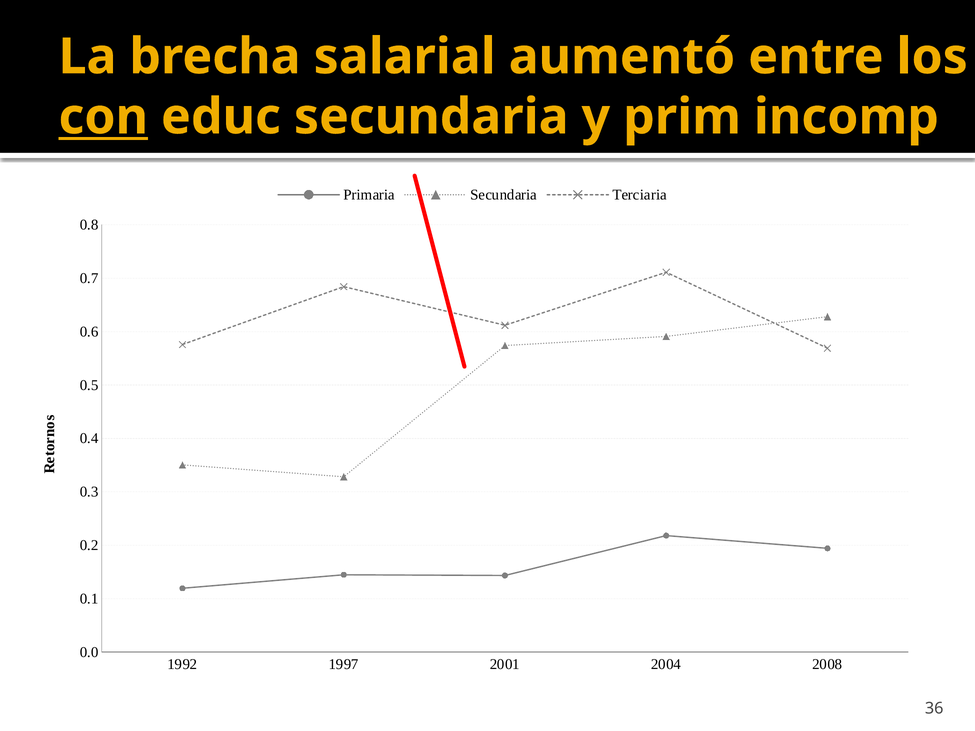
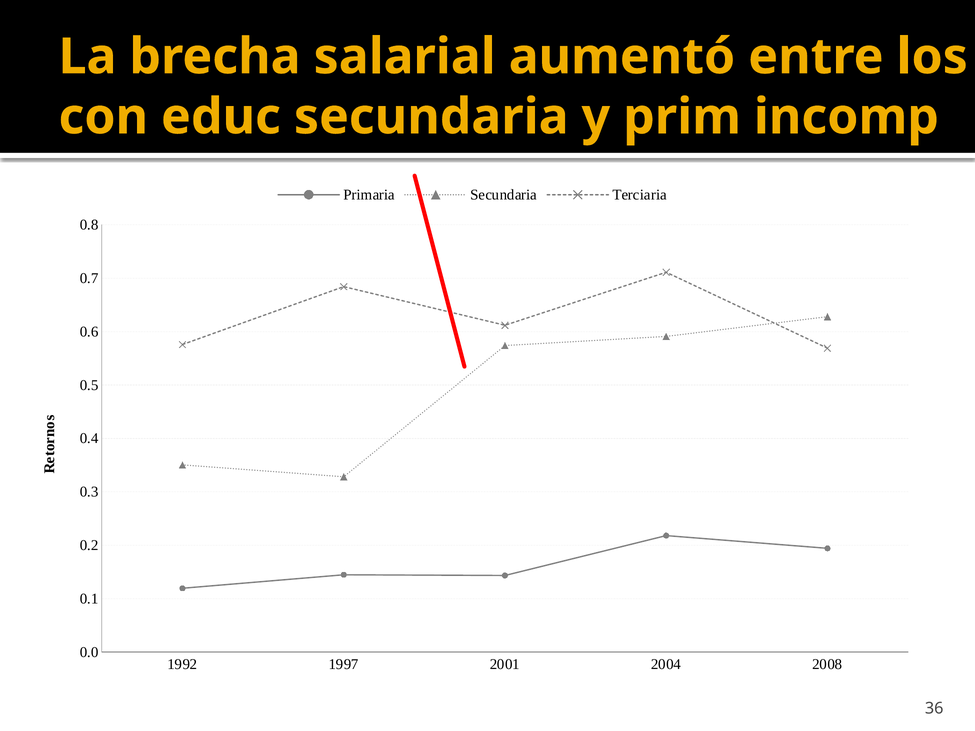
con underline: present -> none (103, 117)
